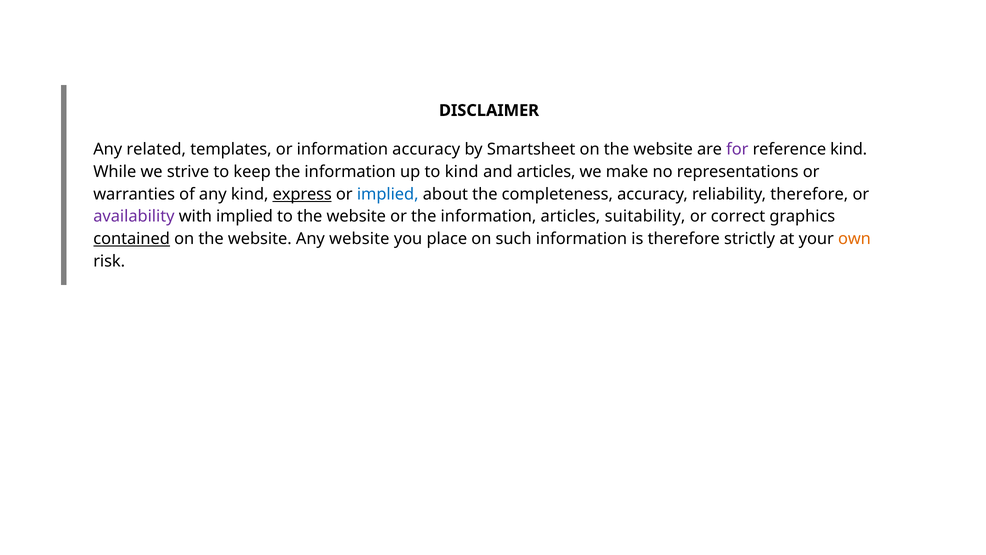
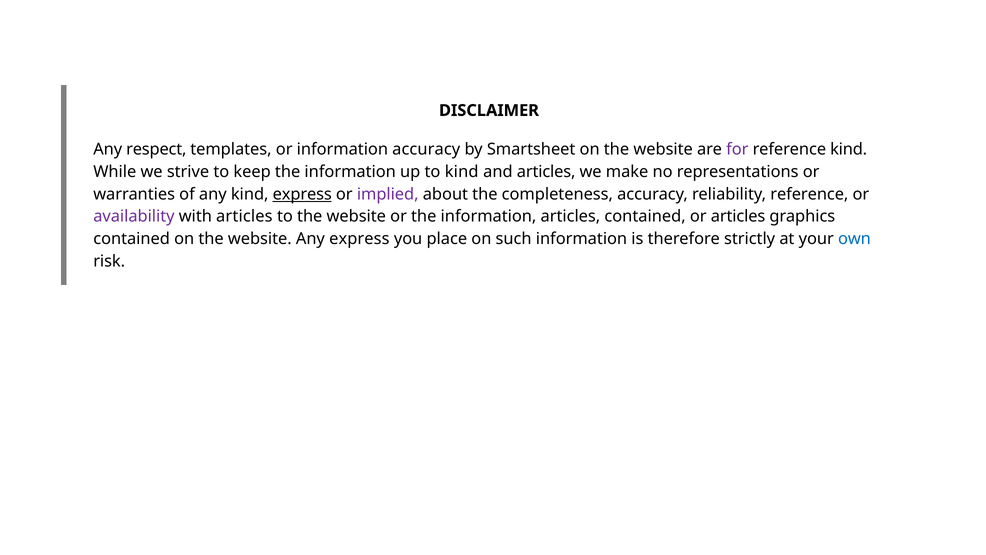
related: related -> respect (156, 149)
implied colour: blue -> purple (388, 194)
reliability therefore: therefore -> reference (809, 194)
with implied: implied -> articles (244, 216)
articles suitability: suitability -> contained (645, 216)
or correct: correct -> articles (738, 216)
contained underline: present -> none (132, 239)
Any website: website -> express (359, 239)
own colour: orange -> blue (854, 239)
